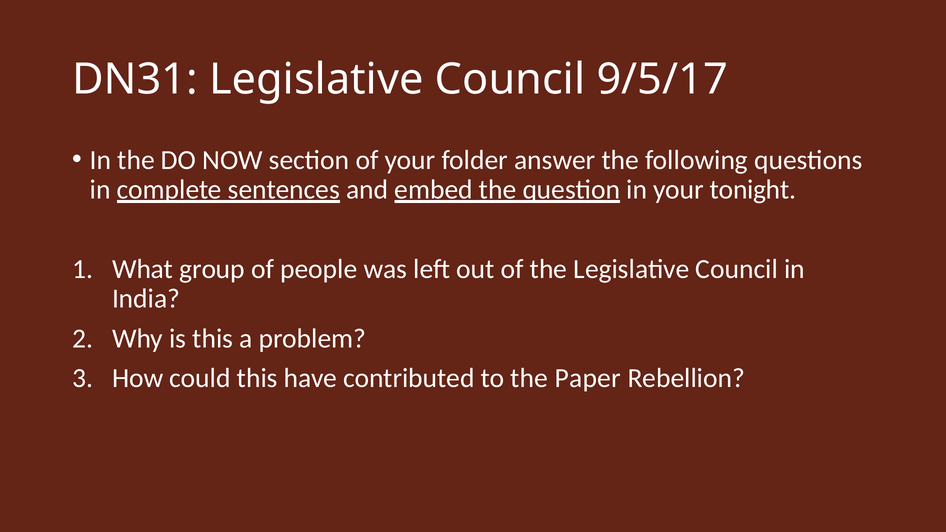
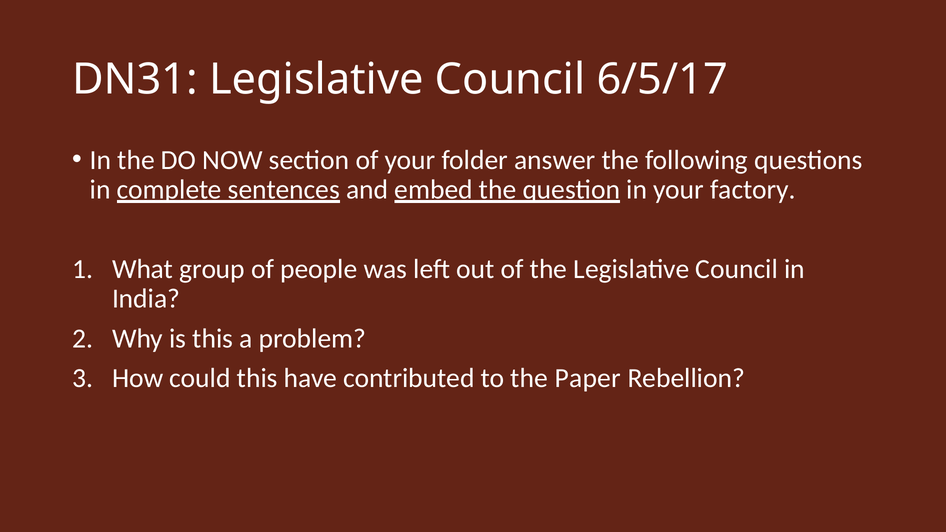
9/5/17: 9/5/17 -> 6/5/17 (662, 79)
tonight: tonight -> factory (753, 190)
